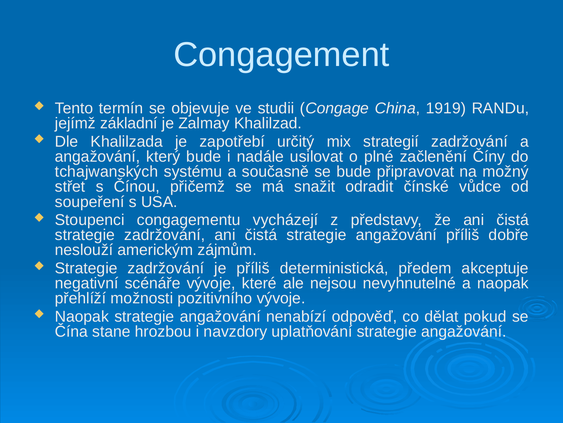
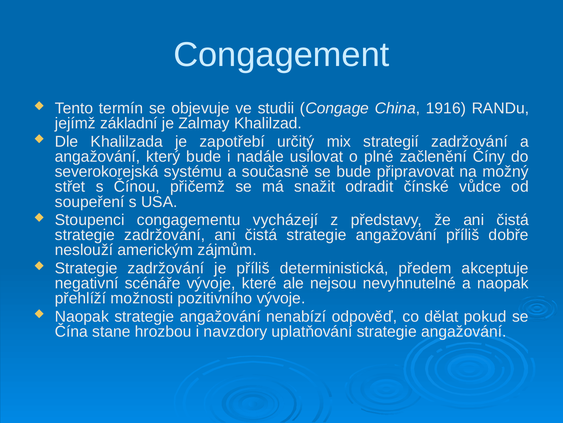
1919: 1919 -> 1916 (446, 108)
tchajwanských: tchajwanských -> severokorejská (107, 171)
